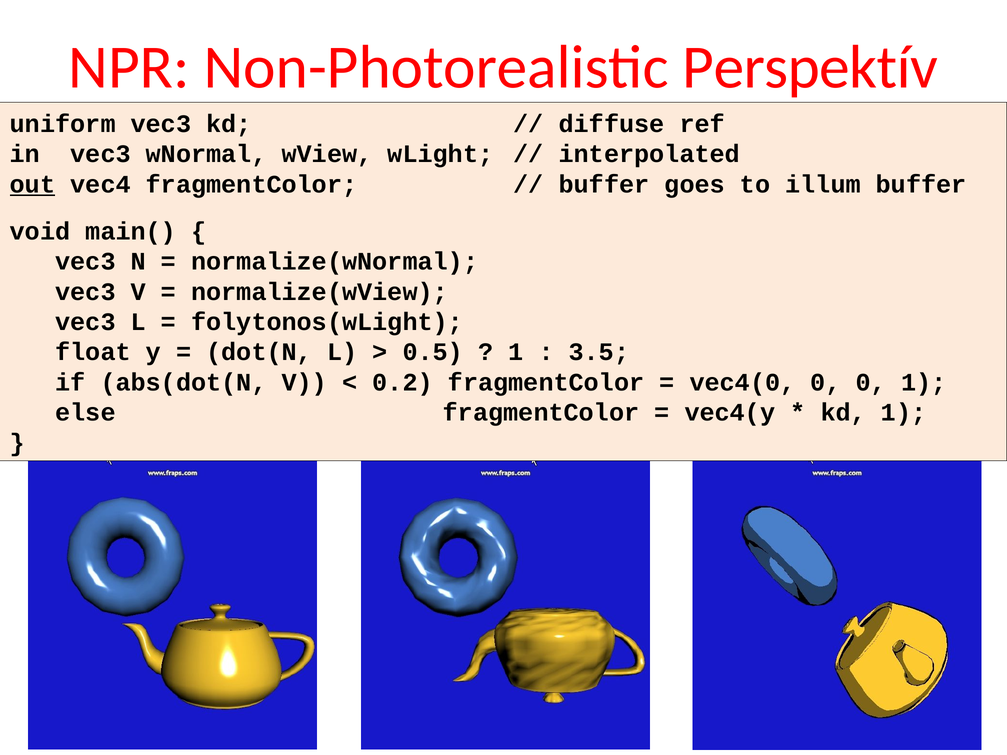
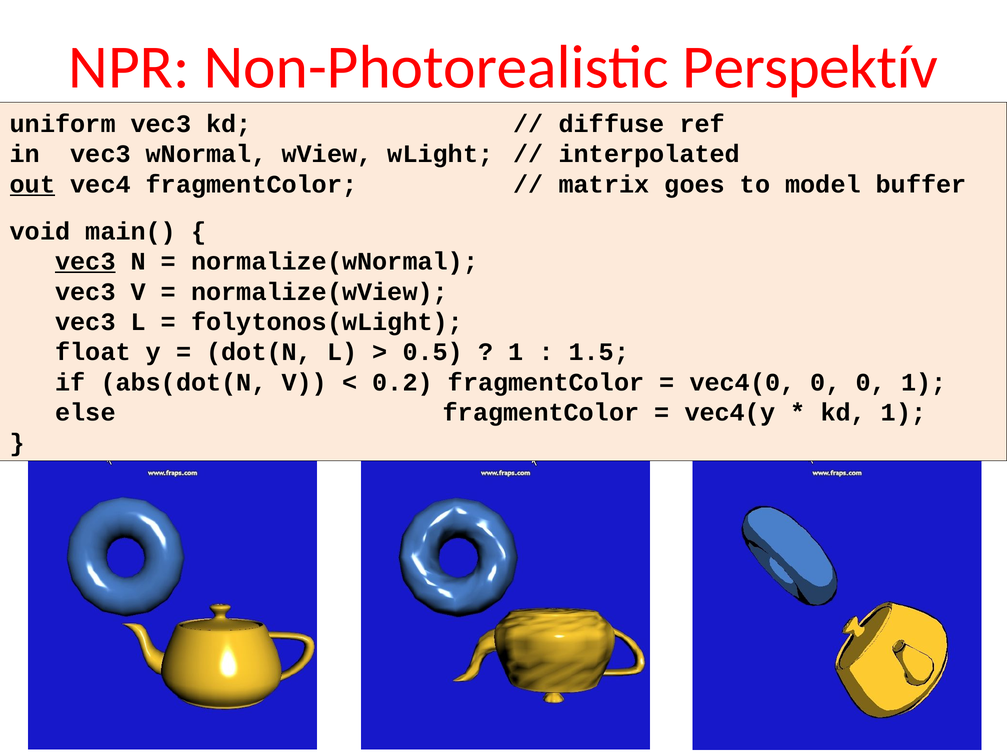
buffer: buffer -> matrix (604, 184)
illum: illum -> model (823, 184)
vec3 underline: none -> present (85, 262)
3.5: 3.5 -> 1.5 (599, 352)
